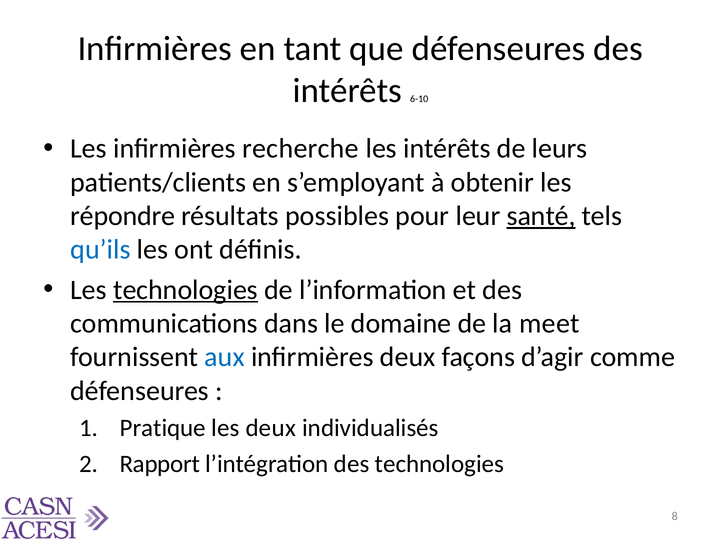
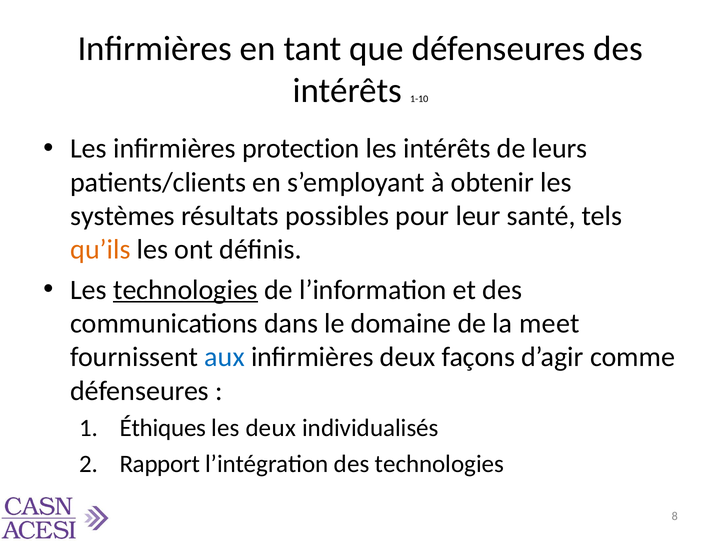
6-10: 6-10 -> 1-10 (419, 99)
recherche: recherche -> protection (301, 149)
répondre: répondre -> systèmes (123, 216)
santé underline: present -> none (541, 216)
qu’ils colour: blue -> orange (100, 250)
Pratique: Pratique -> Éthiques (163, 428)
